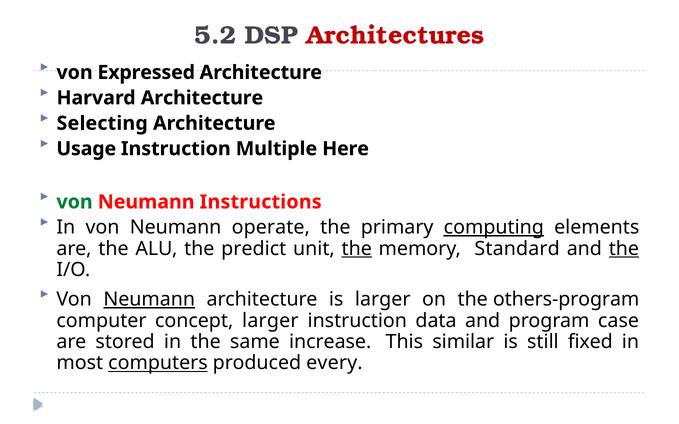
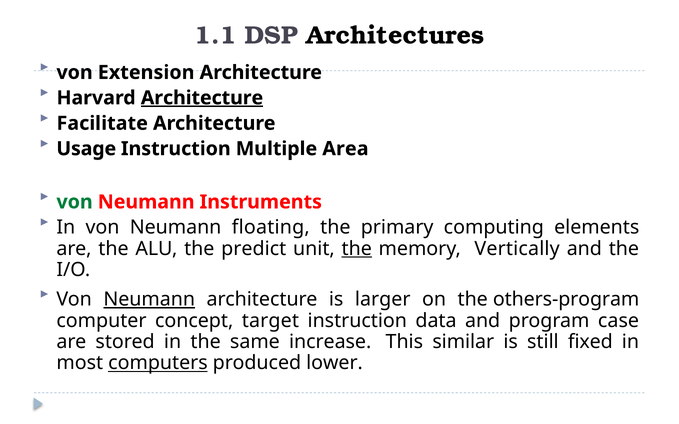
5.2: 5.2 -> 1.1 (215, 36)
Architectures colour: red -> black (395, 36)
Expressed: Expressed -> Extension (146, 73)
Architecture underline: none -> present (202, 98)
Selecting: Selecting -> Facilitate (102, 123)
Here: Here -> Area (345, 149)
Instructions: Instructions -> Instruments (261, 202)
operate: operate -> floating (271, 228)
computing underline: present -> none (494, 228)
Standard: Standard -> Vertically (517, 249)
the underline: present -> none (624, 249)
concept larger: larger -> target (270, 321)
every: every -> lower (335, 363)
